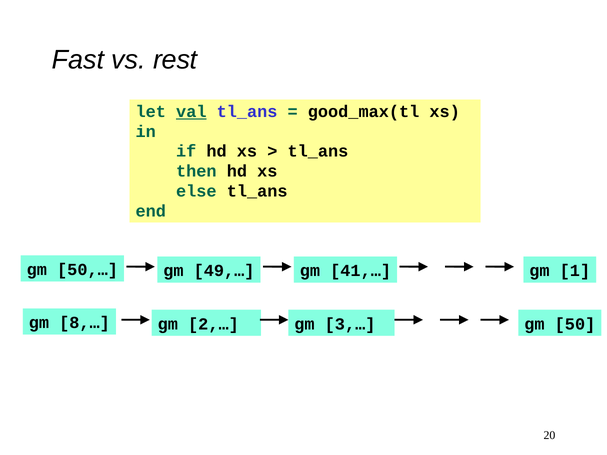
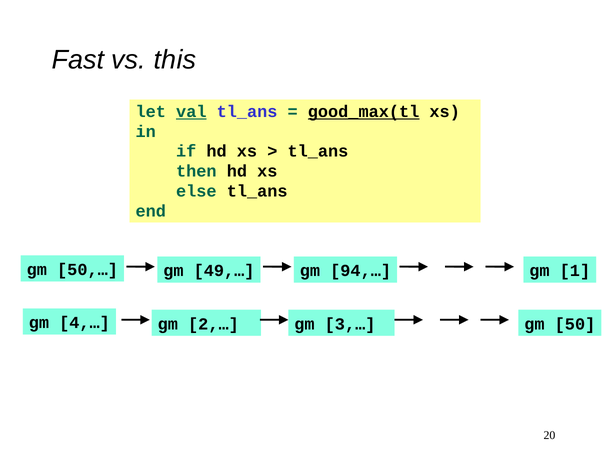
rest: rest -> this (175, 60)
good_max(tl underline: none -> present (364, 112)
41,…: 41,… -> 94,… (361, 271)
8,…: 8,… -> 4,… (85, 323)
